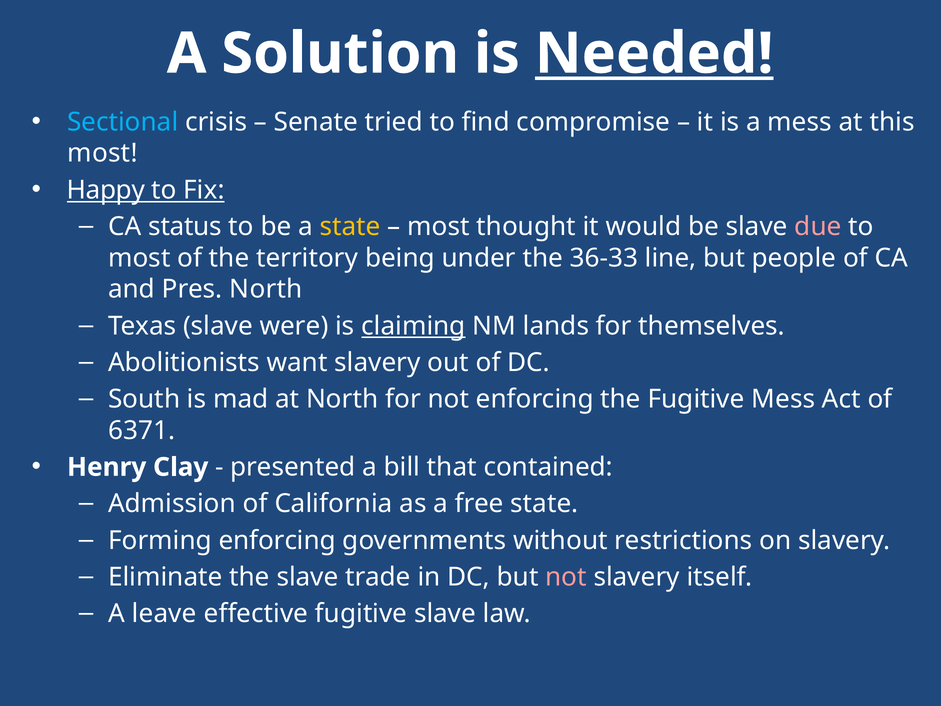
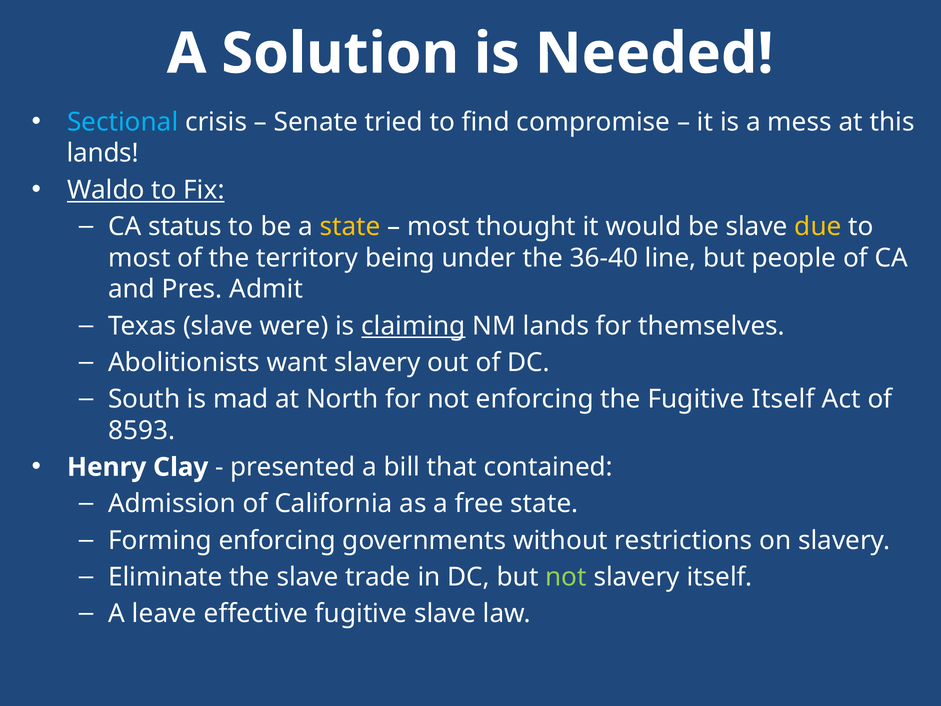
Needed underline: present -> none (654, 54)
most: most -> lands (103, 153)
Happy: Happy -> Waldo (106, 190)
due colour: pink -> yellow (818, 226)
36-33: 36-33 -> 36-40 (604, 258)
Pres North: North -> Admit (266, 289)
Fugitive Mess: Mess -> Itself (783, 399)
6371: 6371 -> 8593 (142, 430)
not colour: pink -> light green (566, 577)
